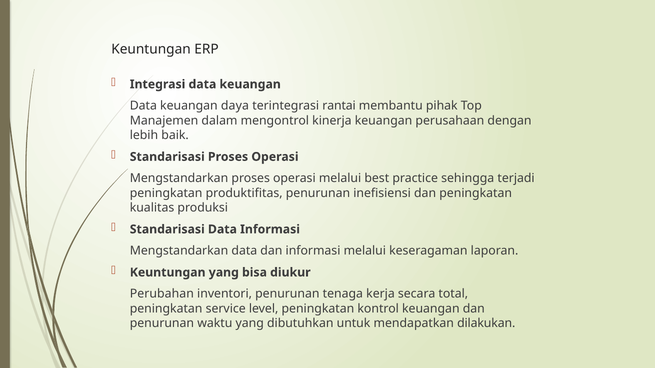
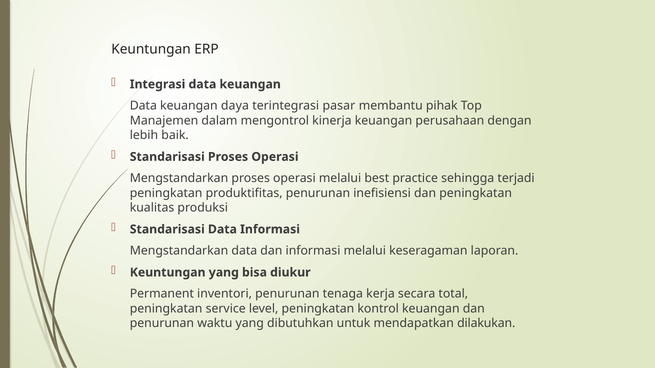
rantai: rantai -> pasar (339, 106)
Perubahan: Perubahan -> Permanent (162, 294)
